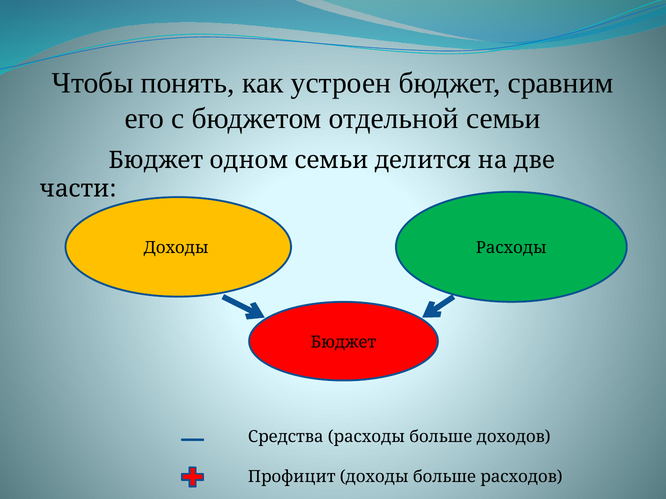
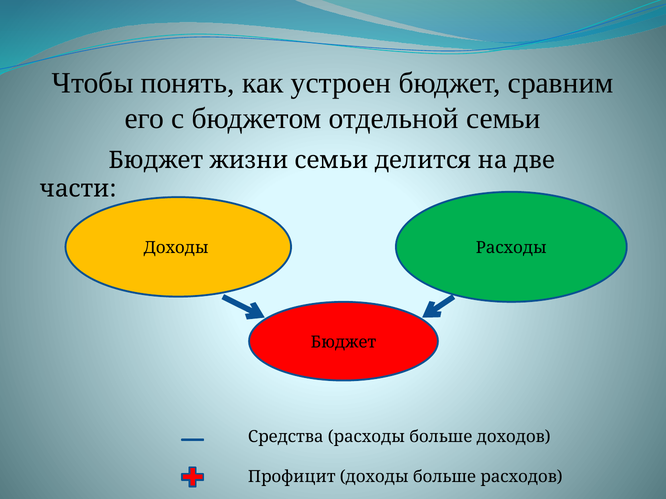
одном: одном -> жизни (249, 160)
